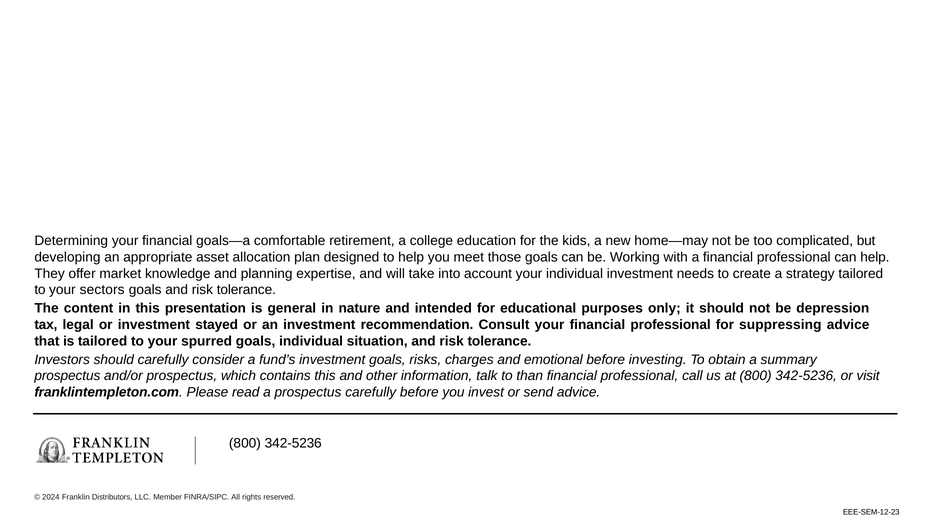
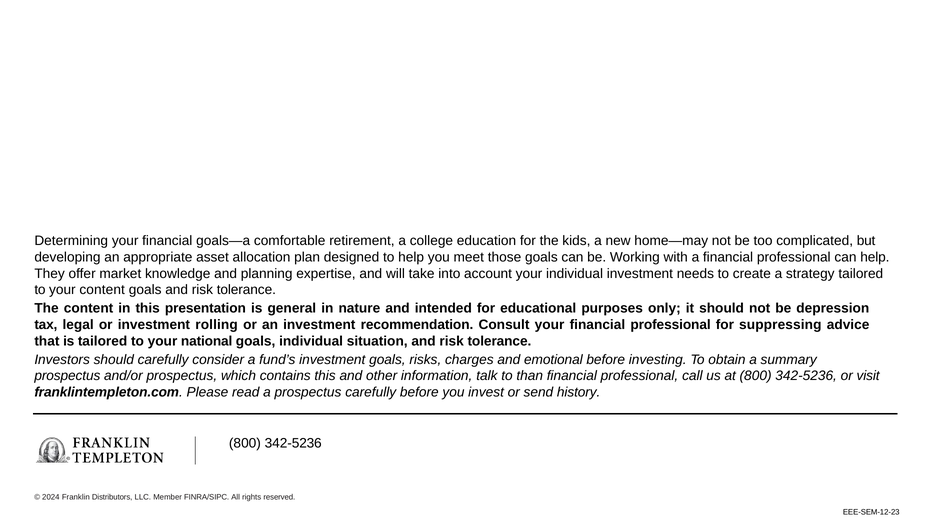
your sectors: sectors -> content (102, 290)
stayed: stayed -> rolling (217, 325)
spurred: spurred -> national (207, 341)
send advice: advice -> history (579, 392)
